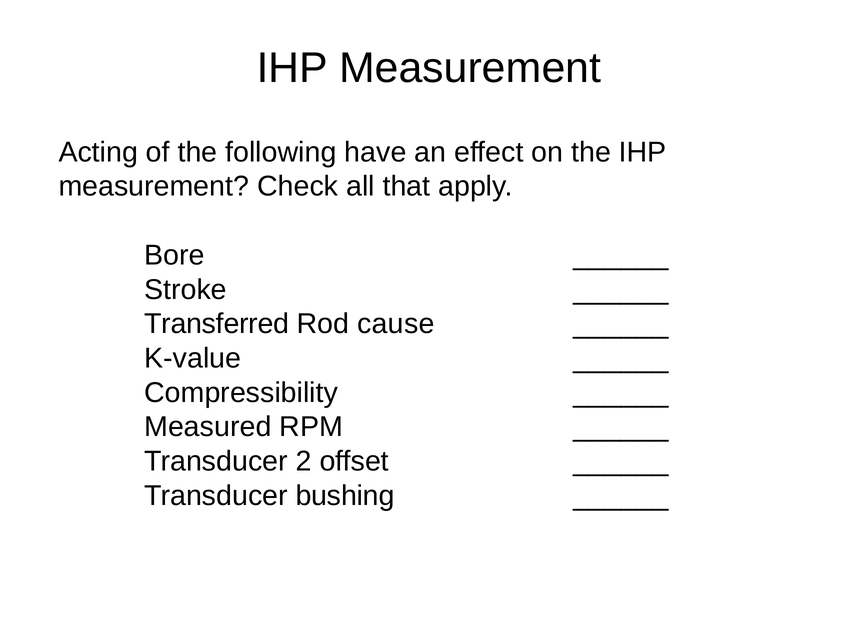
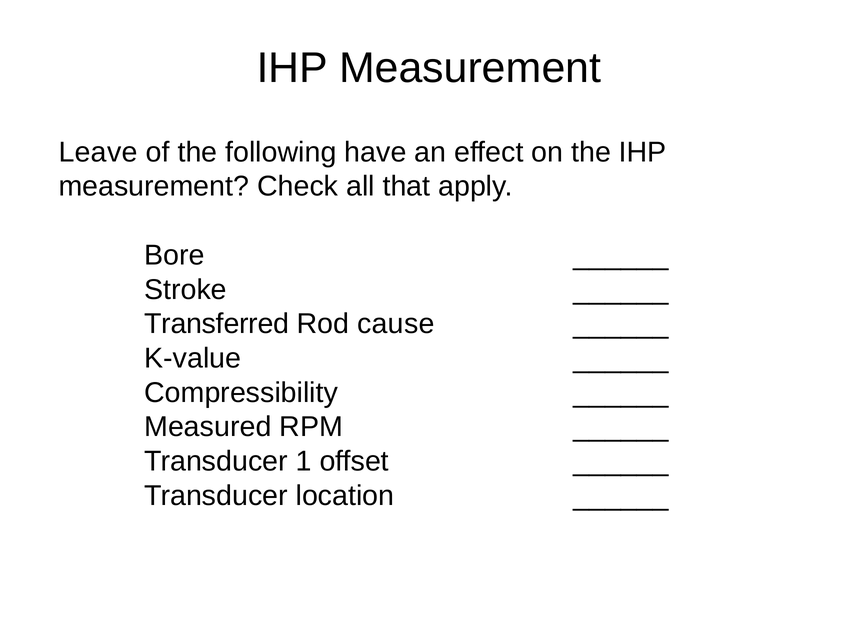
Acting: Acting -> Leave (98, 152)
2: 2 -> 1 (304, 461)
bushing: bushing -> location (345, 495)
